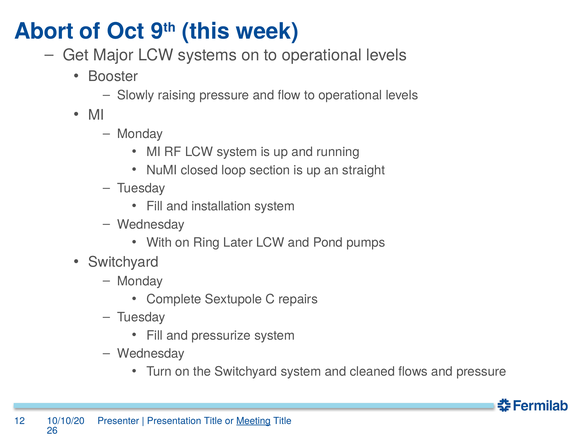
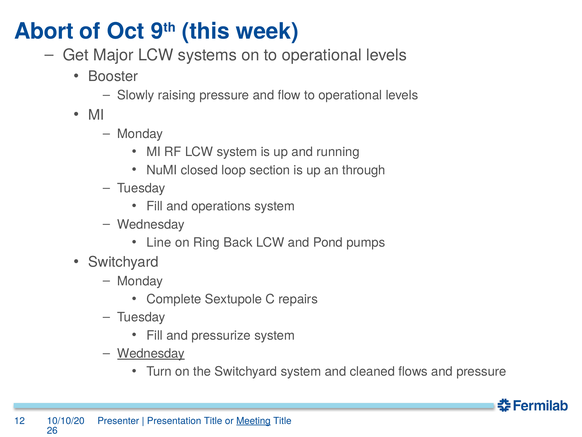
straight: straight -> through (364, 170)
installation: installation -> operations (221, 206)
With: With -> Line (159, 242)
Later: Later -> Back (238, 242)
Wednesday underline: none -> present (151, 353)
